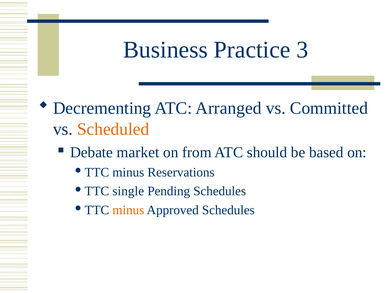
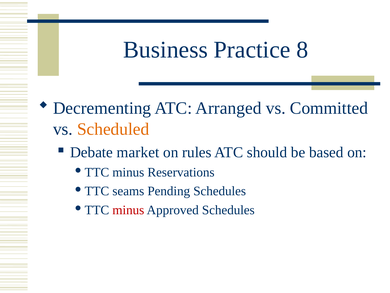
3: 3 -> 8 (302, 50)
from: from -> rules (197, 152)
single: single -> seams (128, 191)
minus colour: orange -> red (128, 210)
